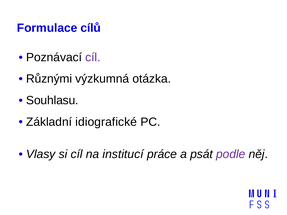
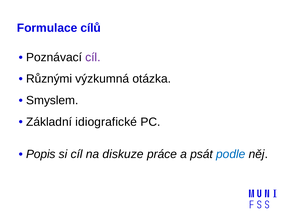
Souhlasu: Souhlasu -> Smyslem (52, 100)
Vlasy: Vlasy -> Popis (41, 154)
institucí: institucí -> diskuze (123, 154)
podle colour: purple -> blue (231, 154)
